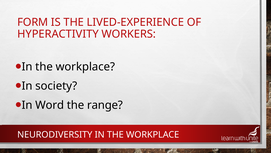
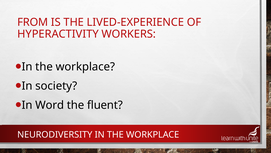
FORM: FORM -> FROM (33, 22)
range: range -> fluent (105, 105)
